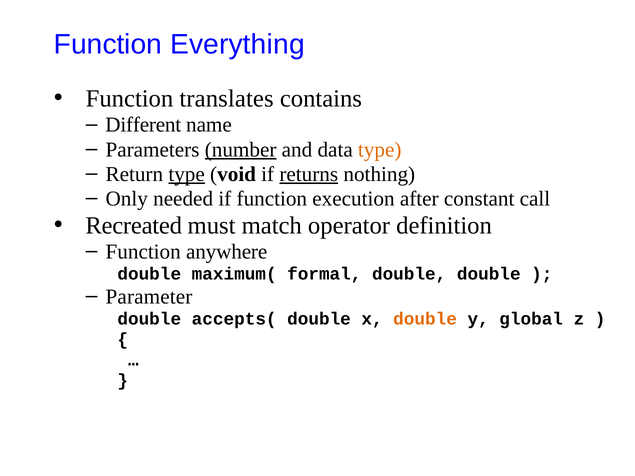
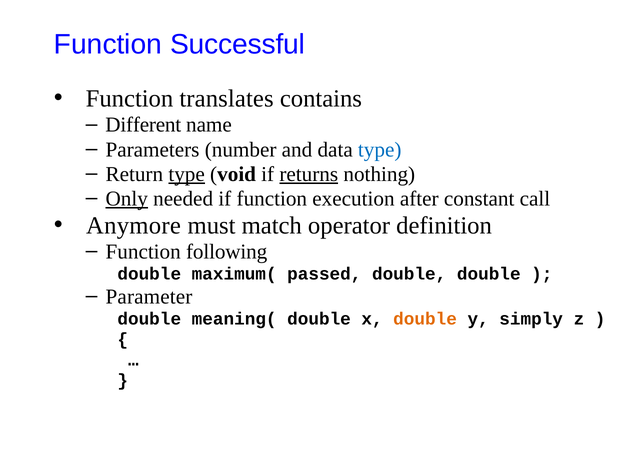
Everything: Everything -> Successful (238, 44)
number underline: present -> none (241, 150)
type colour: orange -> blue (380, 150)
Only underline: none -> present (127, 199)
Recreated: Recreated -> Anymore (133, 226)
anywhere: anywhere -> following (227, 252)
formal: formal -> passed (324, 274)
accepts(: accepts( -> meaning( (234, 319)
global: global -> simply (531, 319)
